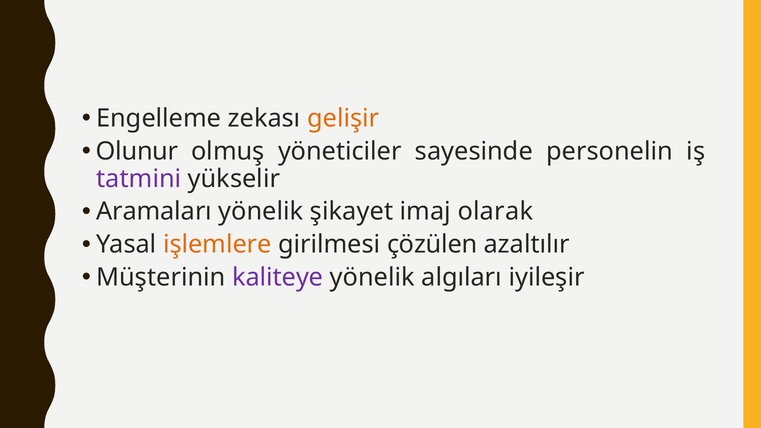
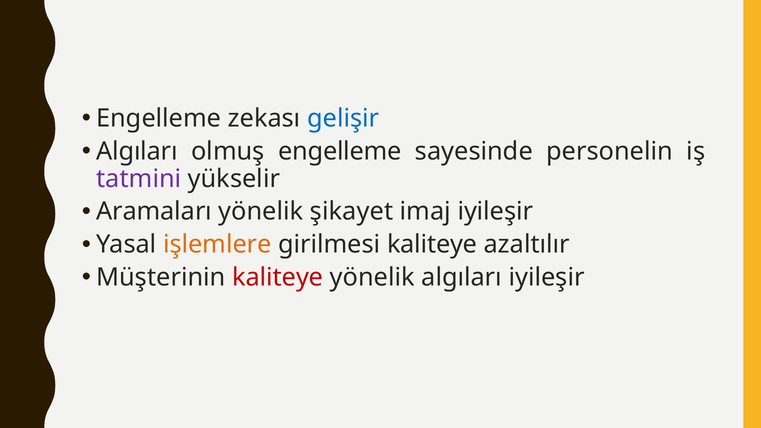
gelişir colour: orange -> blue (343, 118)
Olunur: Olunur -> Algıları (137, 151)
olmuş yöneticiler: yöneticiler -> engelleme (340, 151)
imaj olarak: olarak -> iyileşir (495, 212)
girilmesi çözülen: çözülen -> kaliteye (432, 245)
kaliteye colour: purple -> red (278, 278)
